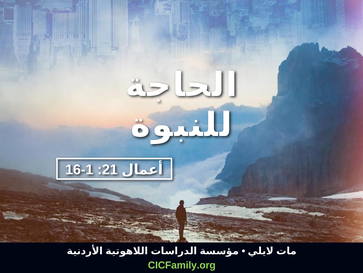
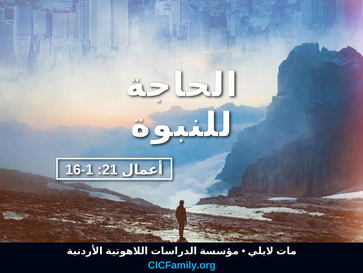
CICFamily.org colour: light green -> light blue (182, 265)
